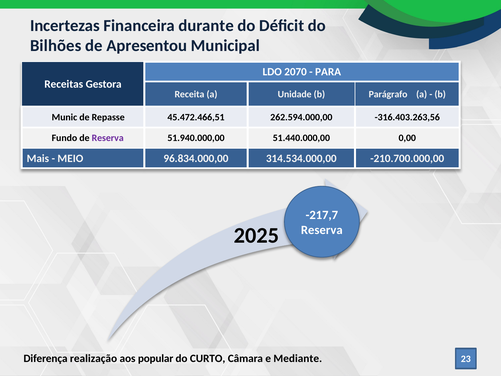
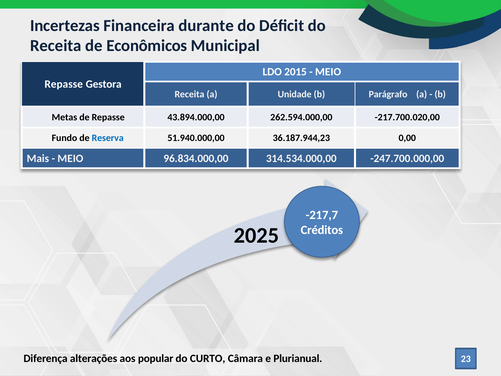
Bilhões: Bilhões -> Receita (56, 46)
Apresentou: Apresentou -> Econômicos (147, 46)
2070: 2070 -> 2015 (296, 72)
PARA: PARA -> MEIO (328, 72)
Receitas: Receitas -> Repasse (64, 84)
Munic: Munic -> Metas (64, 117)
45.472.466,51: 45.472.466,51 -> 43.894.000,00 (196, 117)
-316.403.263,56: -316.403.263,56 -> -217.700.020,00 (407, 117)
Reserva colour: purple -> blue (108, 138)
51.440.000,00: 51.440.000,00 -> 36.187.944,23 (301, 138)
-210.700.000,00: -210.700.000,00 -> -247.700.000,00 (407, 158)
Reserva: Reserva -> Créditos (322, 230)
realização: realização -> alterações (94, 358)
Mediante: Mediante -> Plurianual (298, 358)
